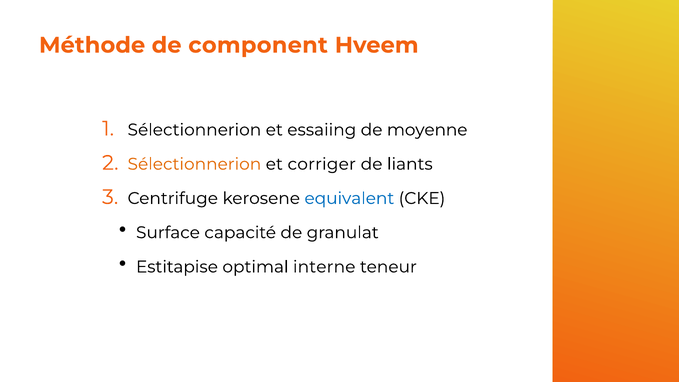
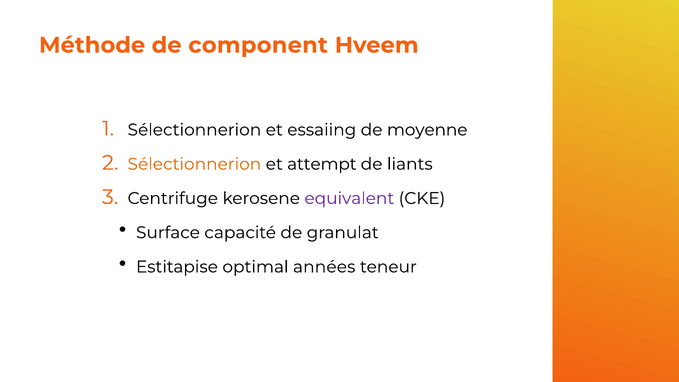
corriger: corriger -> attempt (322, 164)
equivalent colour: blue -> purple (349, 198)
interne: interne -> années (324, 267)
